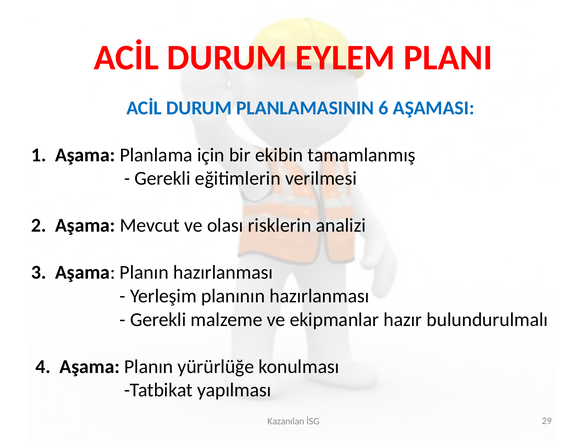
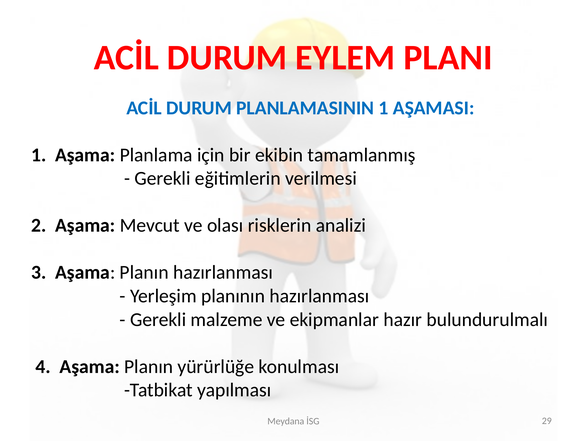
PLANLAMASININ 6: 6 -> 1 (384, 108)
Kazanılan: Kazanılan -> Meydana (286, 420)
